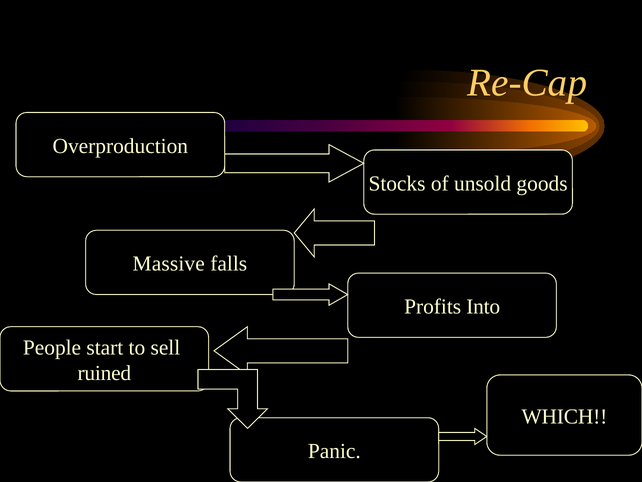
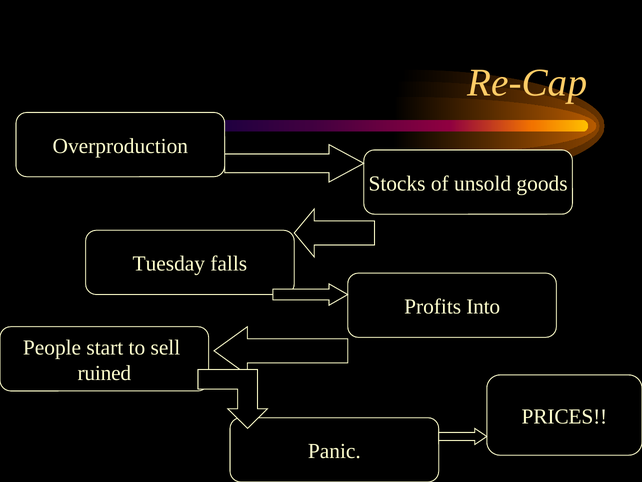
Massive: Massive -> Tuesday (169, 264)
WHICH: WHICH -> PRICES (564, 416)
